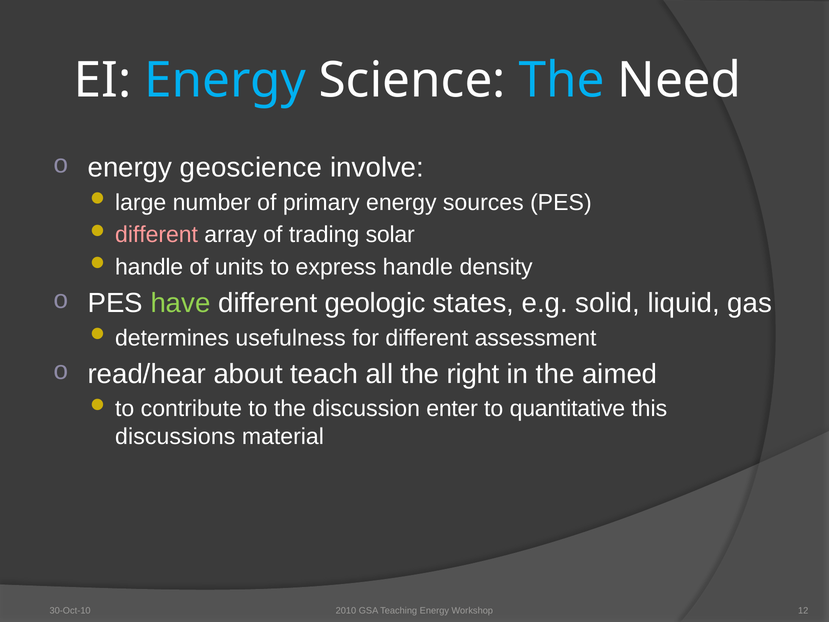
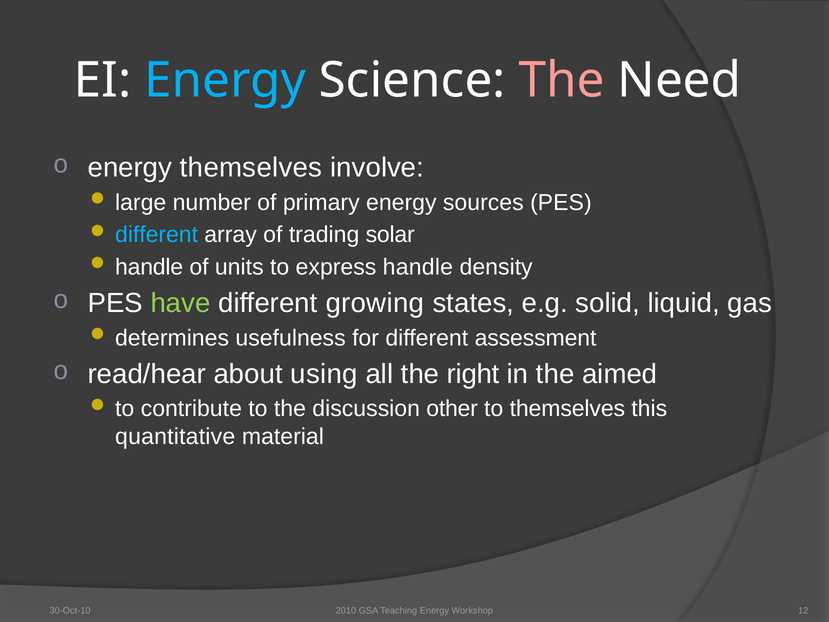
The colour: light blue -> pink (562, 80)
energy geoscience: geoscience -> themselves (251, 168)
different colour: pink -> light blue (157, 235)
geologic: geologic -> growing (375, 303)
teach: teach -> using (324, 374)
enter: enter -> other (452, 409)
to quantitative: quantitative -> themselves (567, 409)
discussions: discussions -> quantitative (175, 436)
